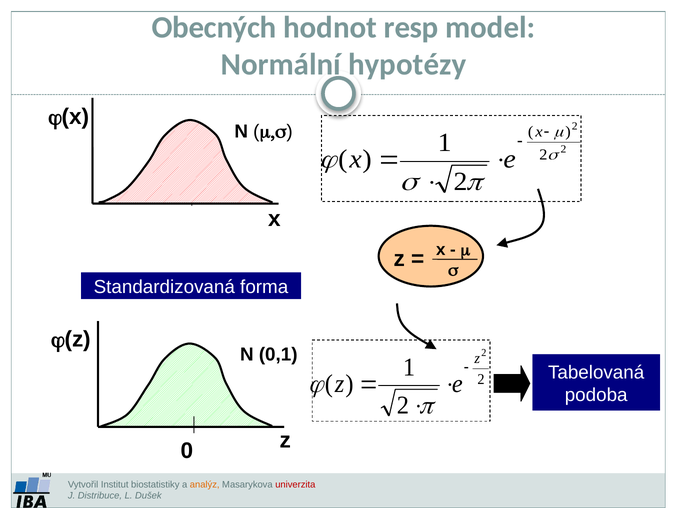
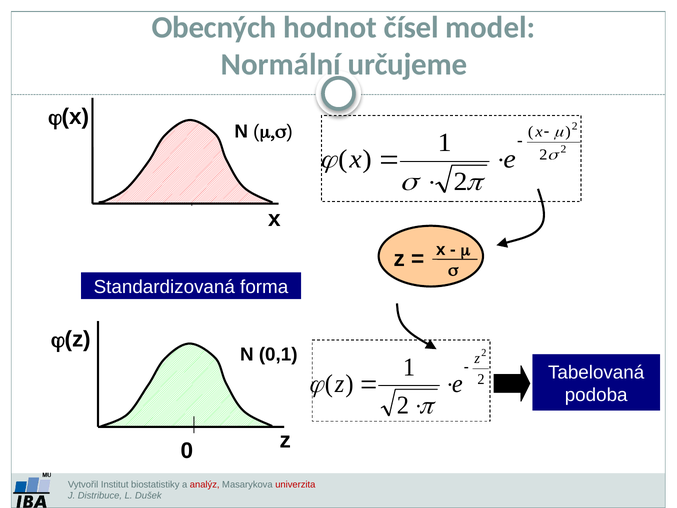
resp: resp -> čísel (411, 27)
hypotézy: hypotézy -> určujeme (407, 65)
analýz colour: orange -> red (205, 484)
